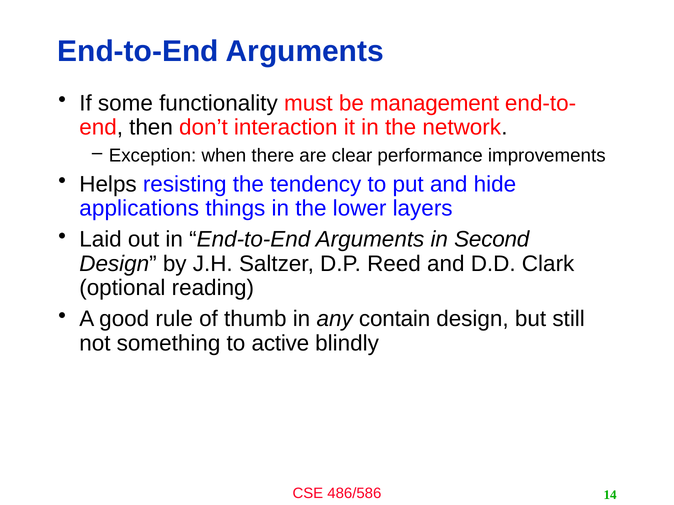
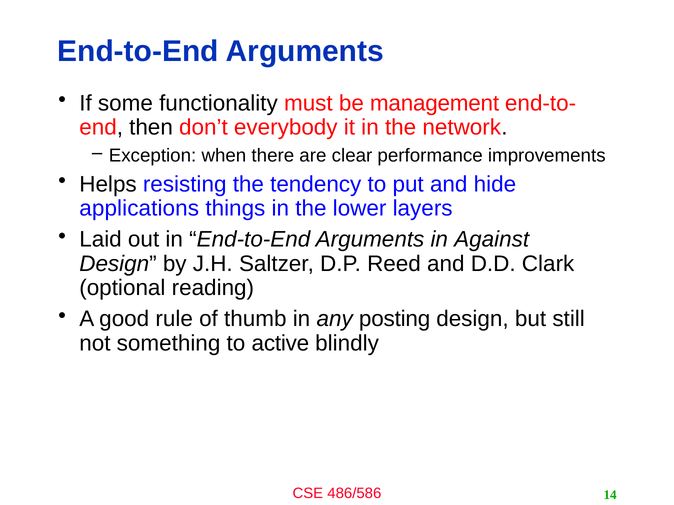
interaction: interaction -> everybody (286, 128)
Second: Second -> Against (492, 240)
contain: contain -> posting (395, 319)
